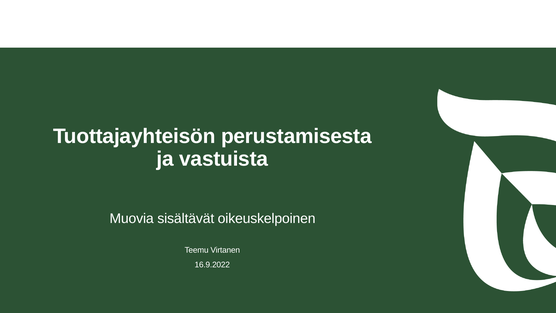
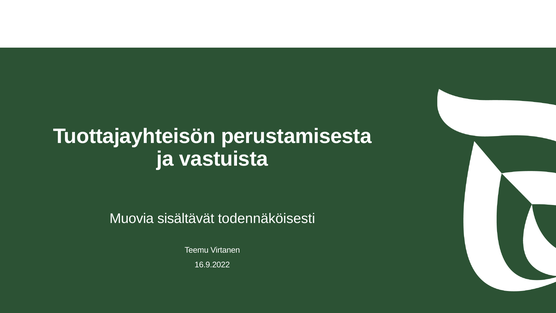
oikeuskelpoinen: oikeuskelpoinen -> todennäköisesti (267, 218)
